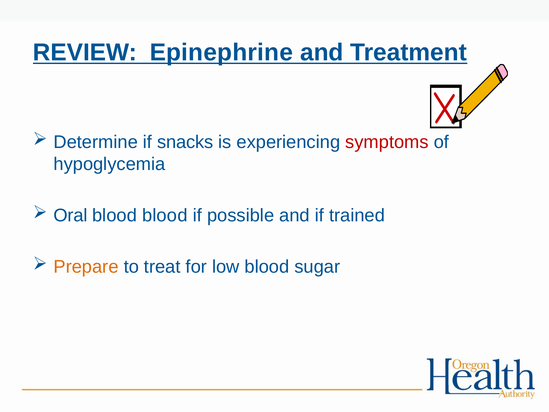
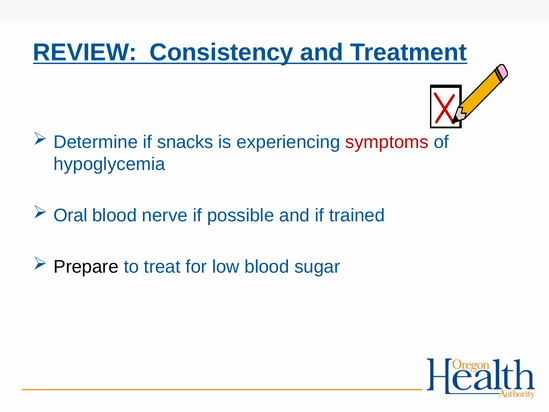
Epinephrine: Epinephrine -> Consistency (221, 52)
blood blood: blood -> nerve (165, 215)
Prepare colour: orange -> black (86, 267)
